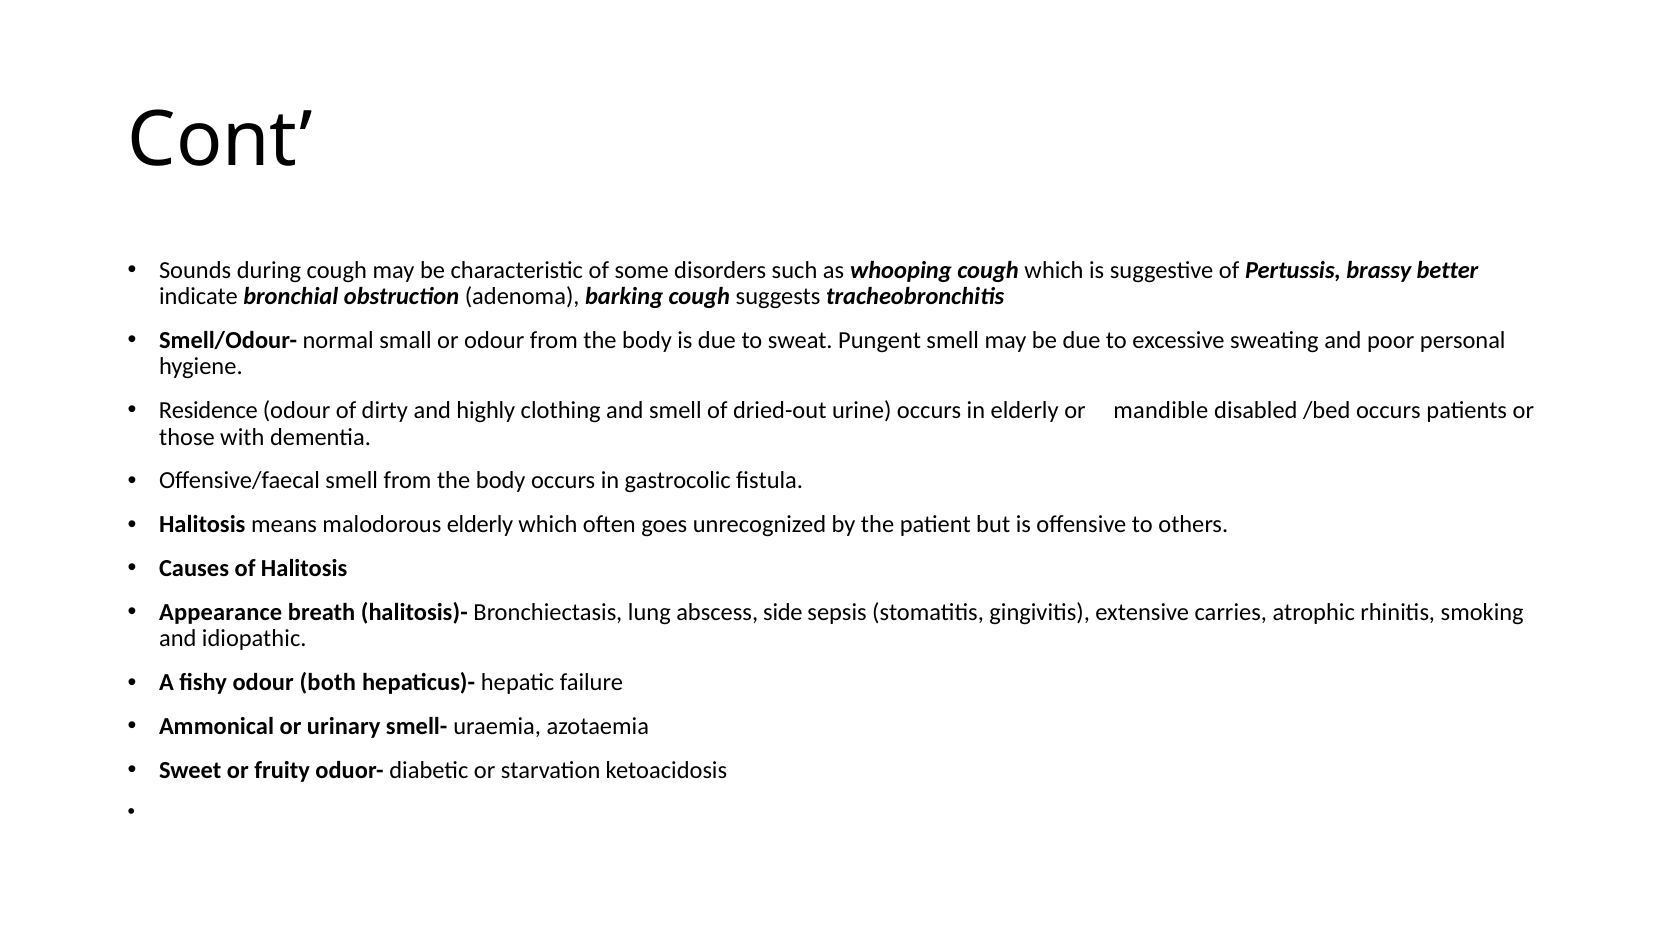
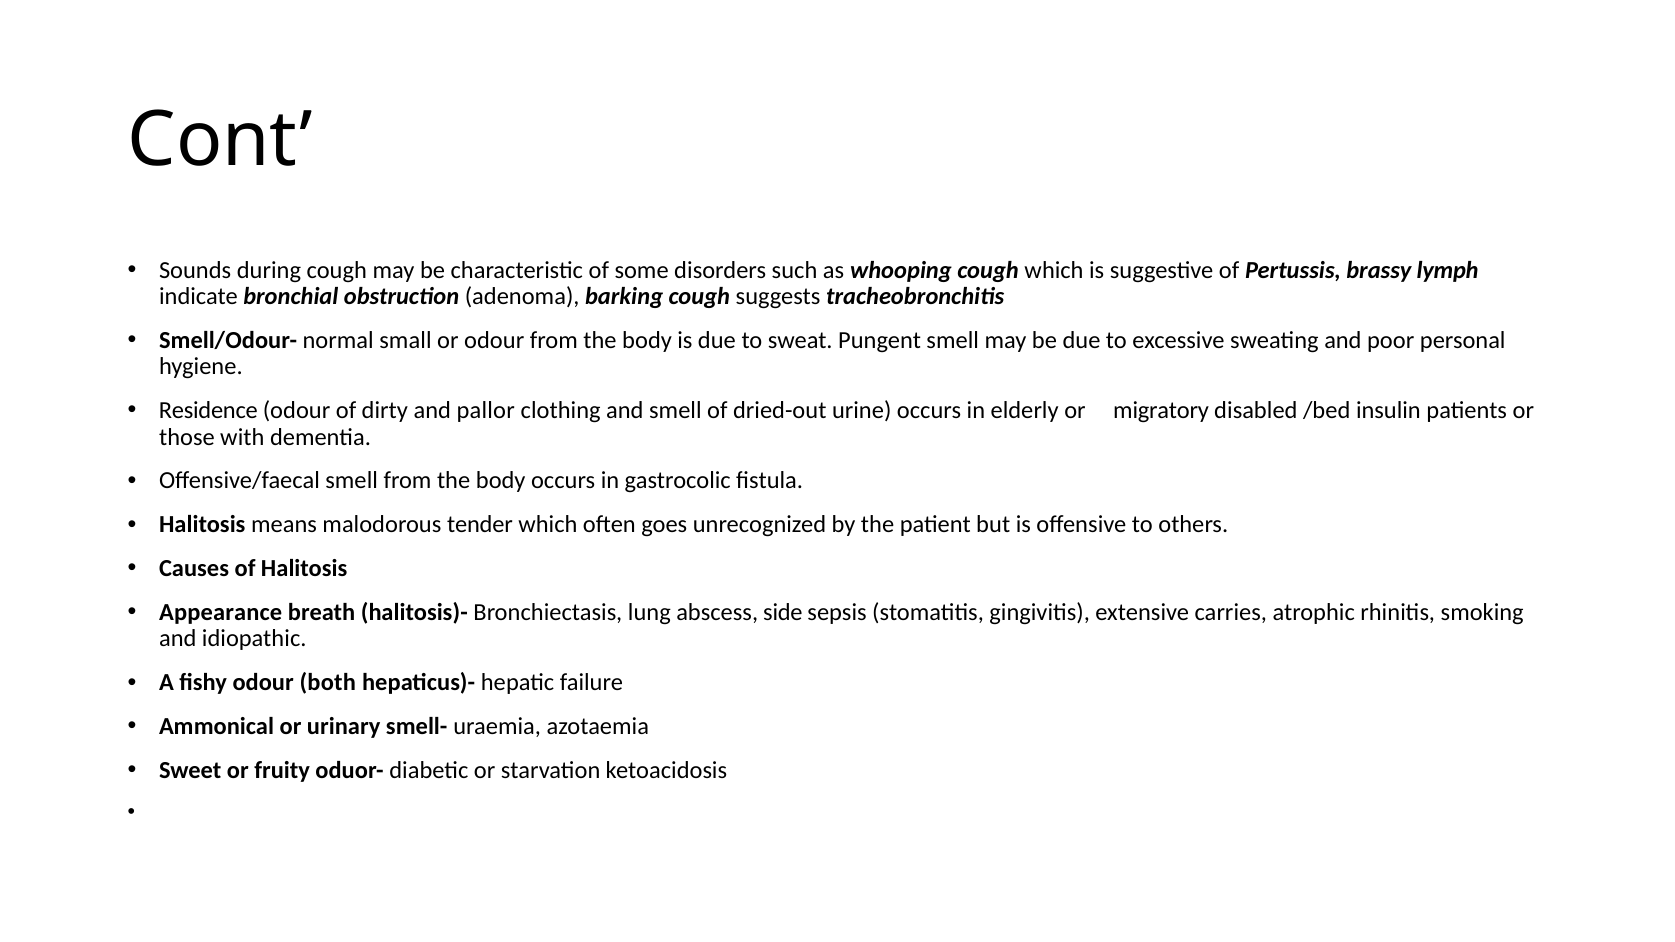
better: better -> lymph (1448, 270)
highly: highly -> pallor (486, 411)
mandible: mandible -> migratory (1161, 411)
/bed occurs: occurs -> insulin (1388, 411)
malodorous elderly: elderly -> tender (480, 525)
